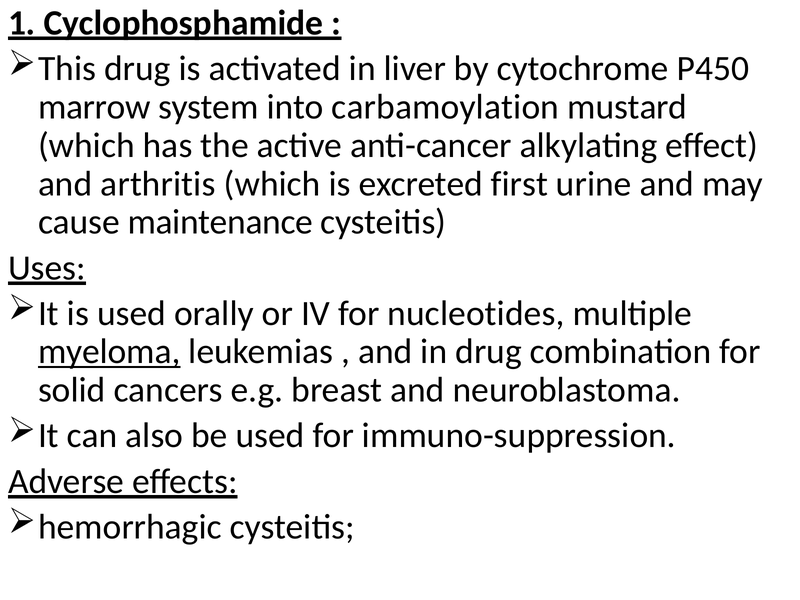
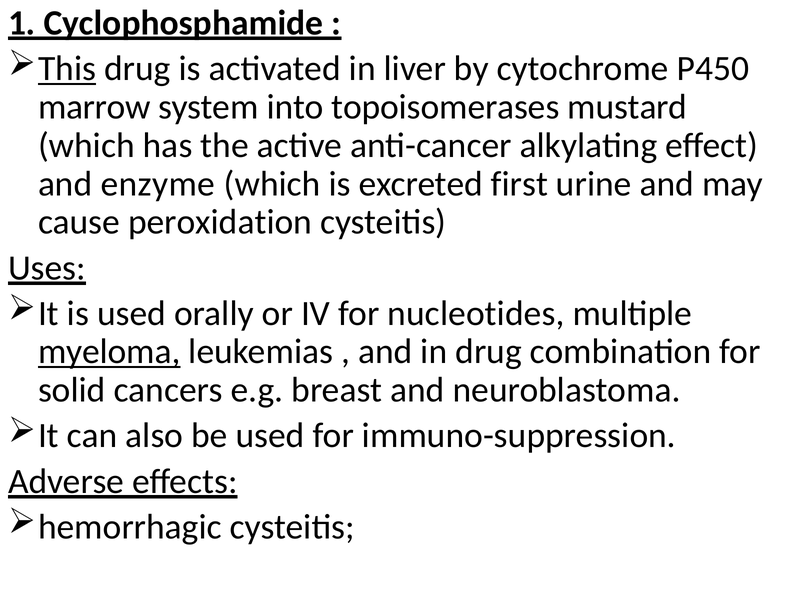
This underline: none -> present (67, 69)
carbamoylation: carbamoylation -> topoisomerases (445, 107)
arthritis: arthritis -> enzyme (158, 184)
maintenance: maintenance -> peroxidation (220, 222)
